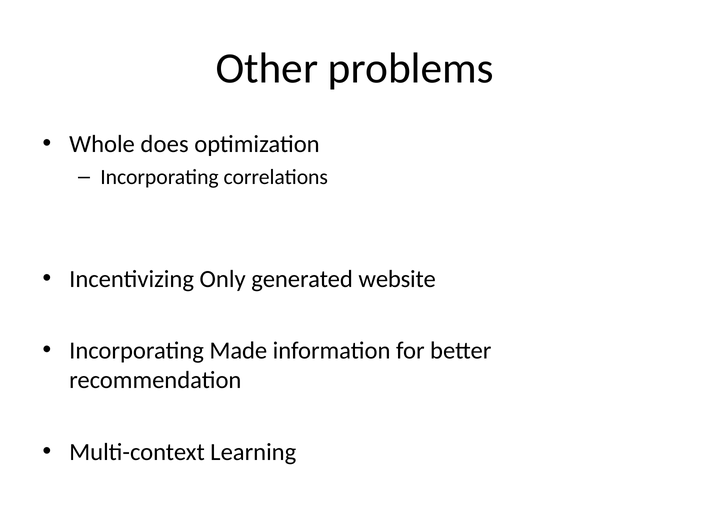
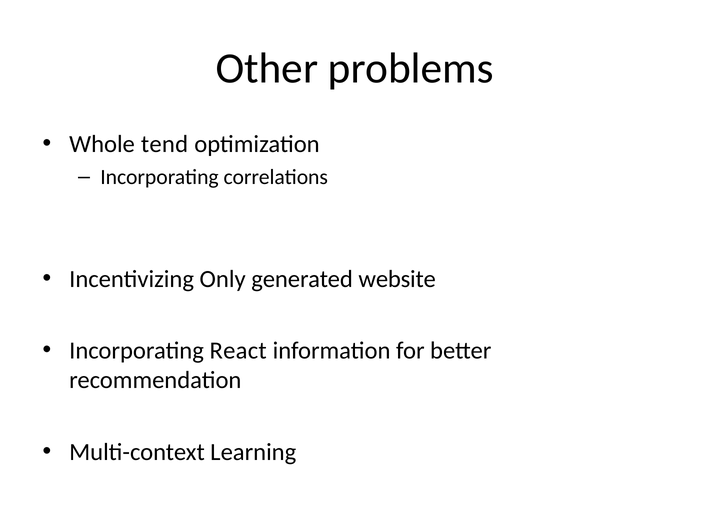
does: does -> tend (165, 144)
Made: Made -> React (238, 351)
